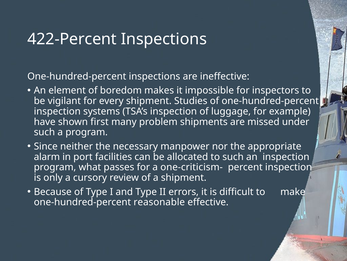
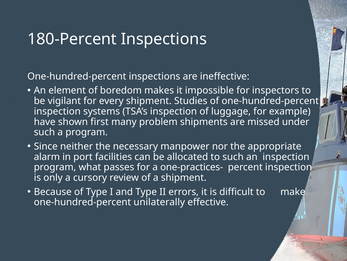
422-Percent: 422-Percent -> 180-Percent (72, 39)
one-criticism-: one-criticism- -> one-practices- (192, 167)
reasonable: reasonable -> unilaterally (159, 202)
